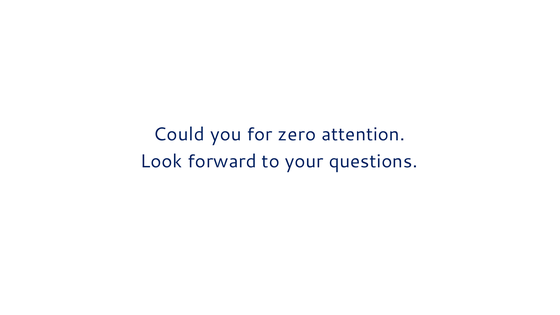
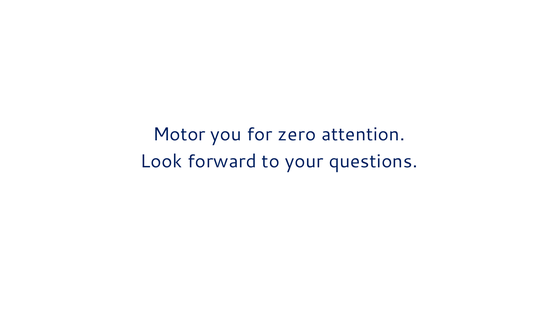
Could: Could -> Motor (179, 134)
